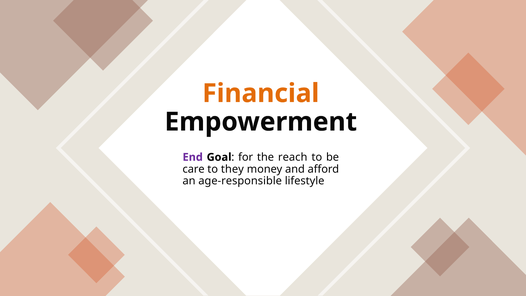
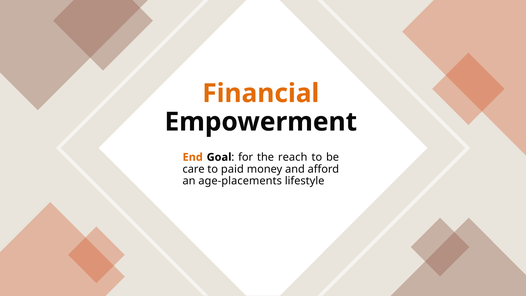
End colour: purple -> orange (193, 157)
they: they -> paid (232, 169)
age-responsible: age-responsible -> age-placements (240, 181)
